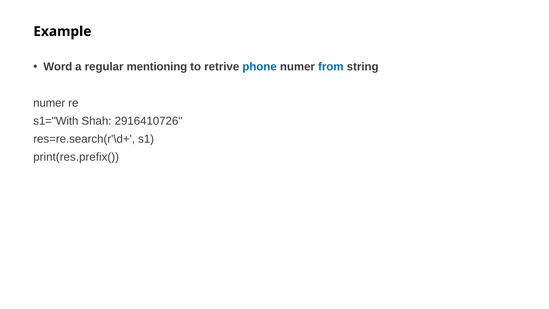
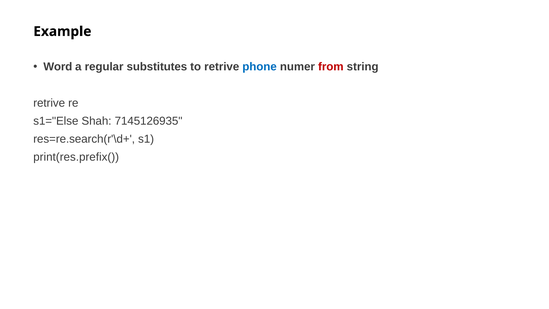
mentioning: mentioning -> substitutes (157, 67)
from colour: blue -> red (331, 67)
numer: numer -> retrive (49, 103)
s1="With: s1="With -> s1="Else (56, 121)
2916410726: 2916410726 -> 7145126935 (149, 121)
